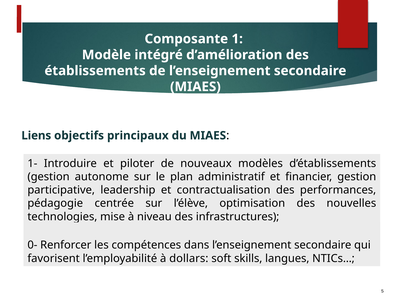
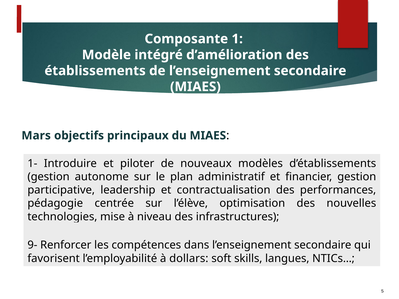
Liens: Liens -> Mars (36, 136)
0-: 0- -> 9- (32, 245)
